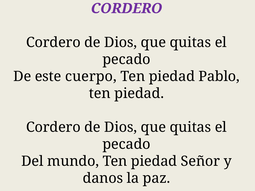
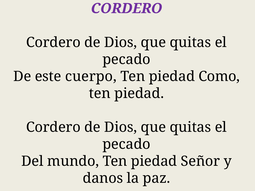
Pablo: Pablo -> Como (219, 76)
